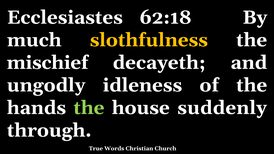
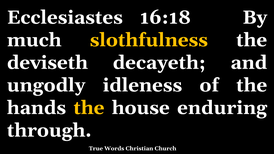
62:18: 62:18 -> 16:18 (165, 17)
mischief: mischief -> deviseth (47, 63)
the colour: light green -> yellow (89, 108)
suddenly: suddenly -> enduring (222, 108)
